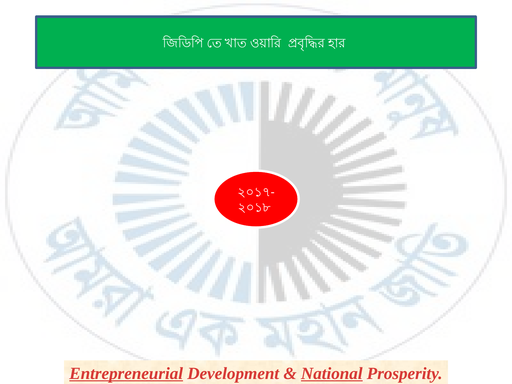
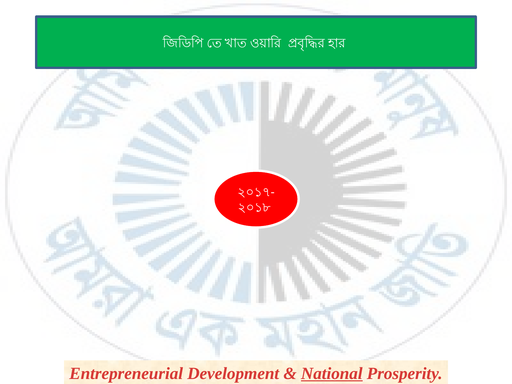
Entrepreneurial underline: present -> none (126, 374)
